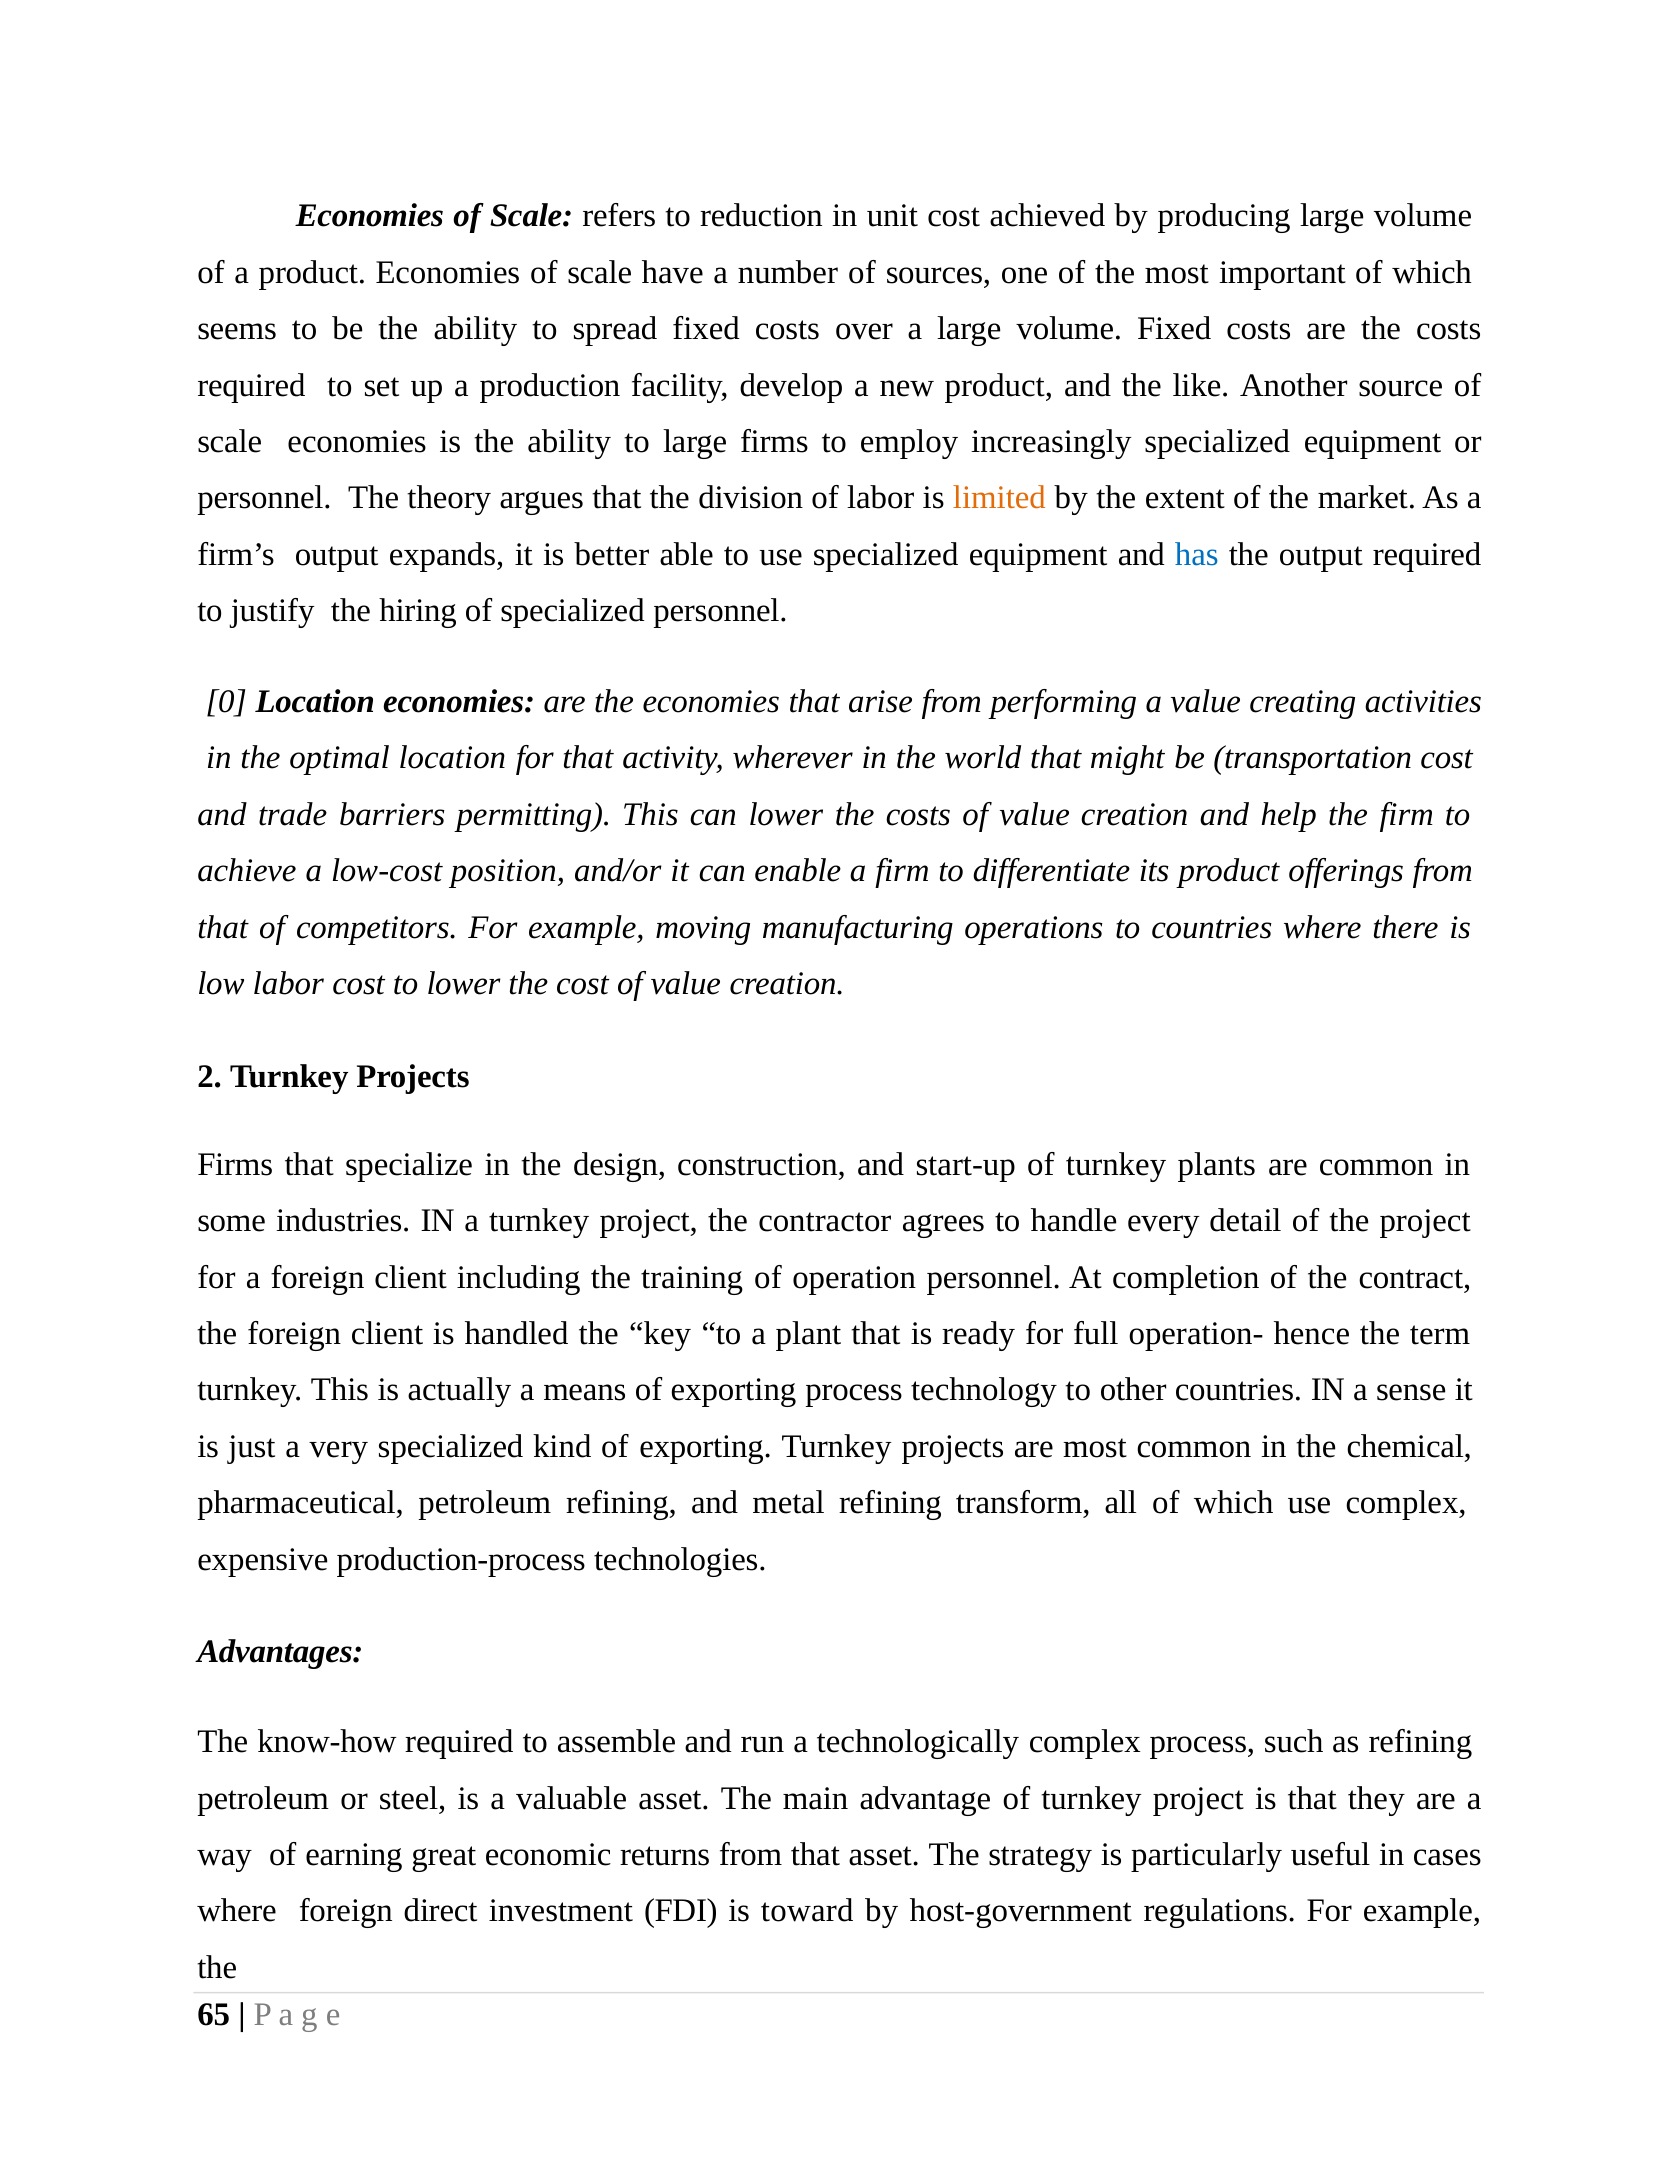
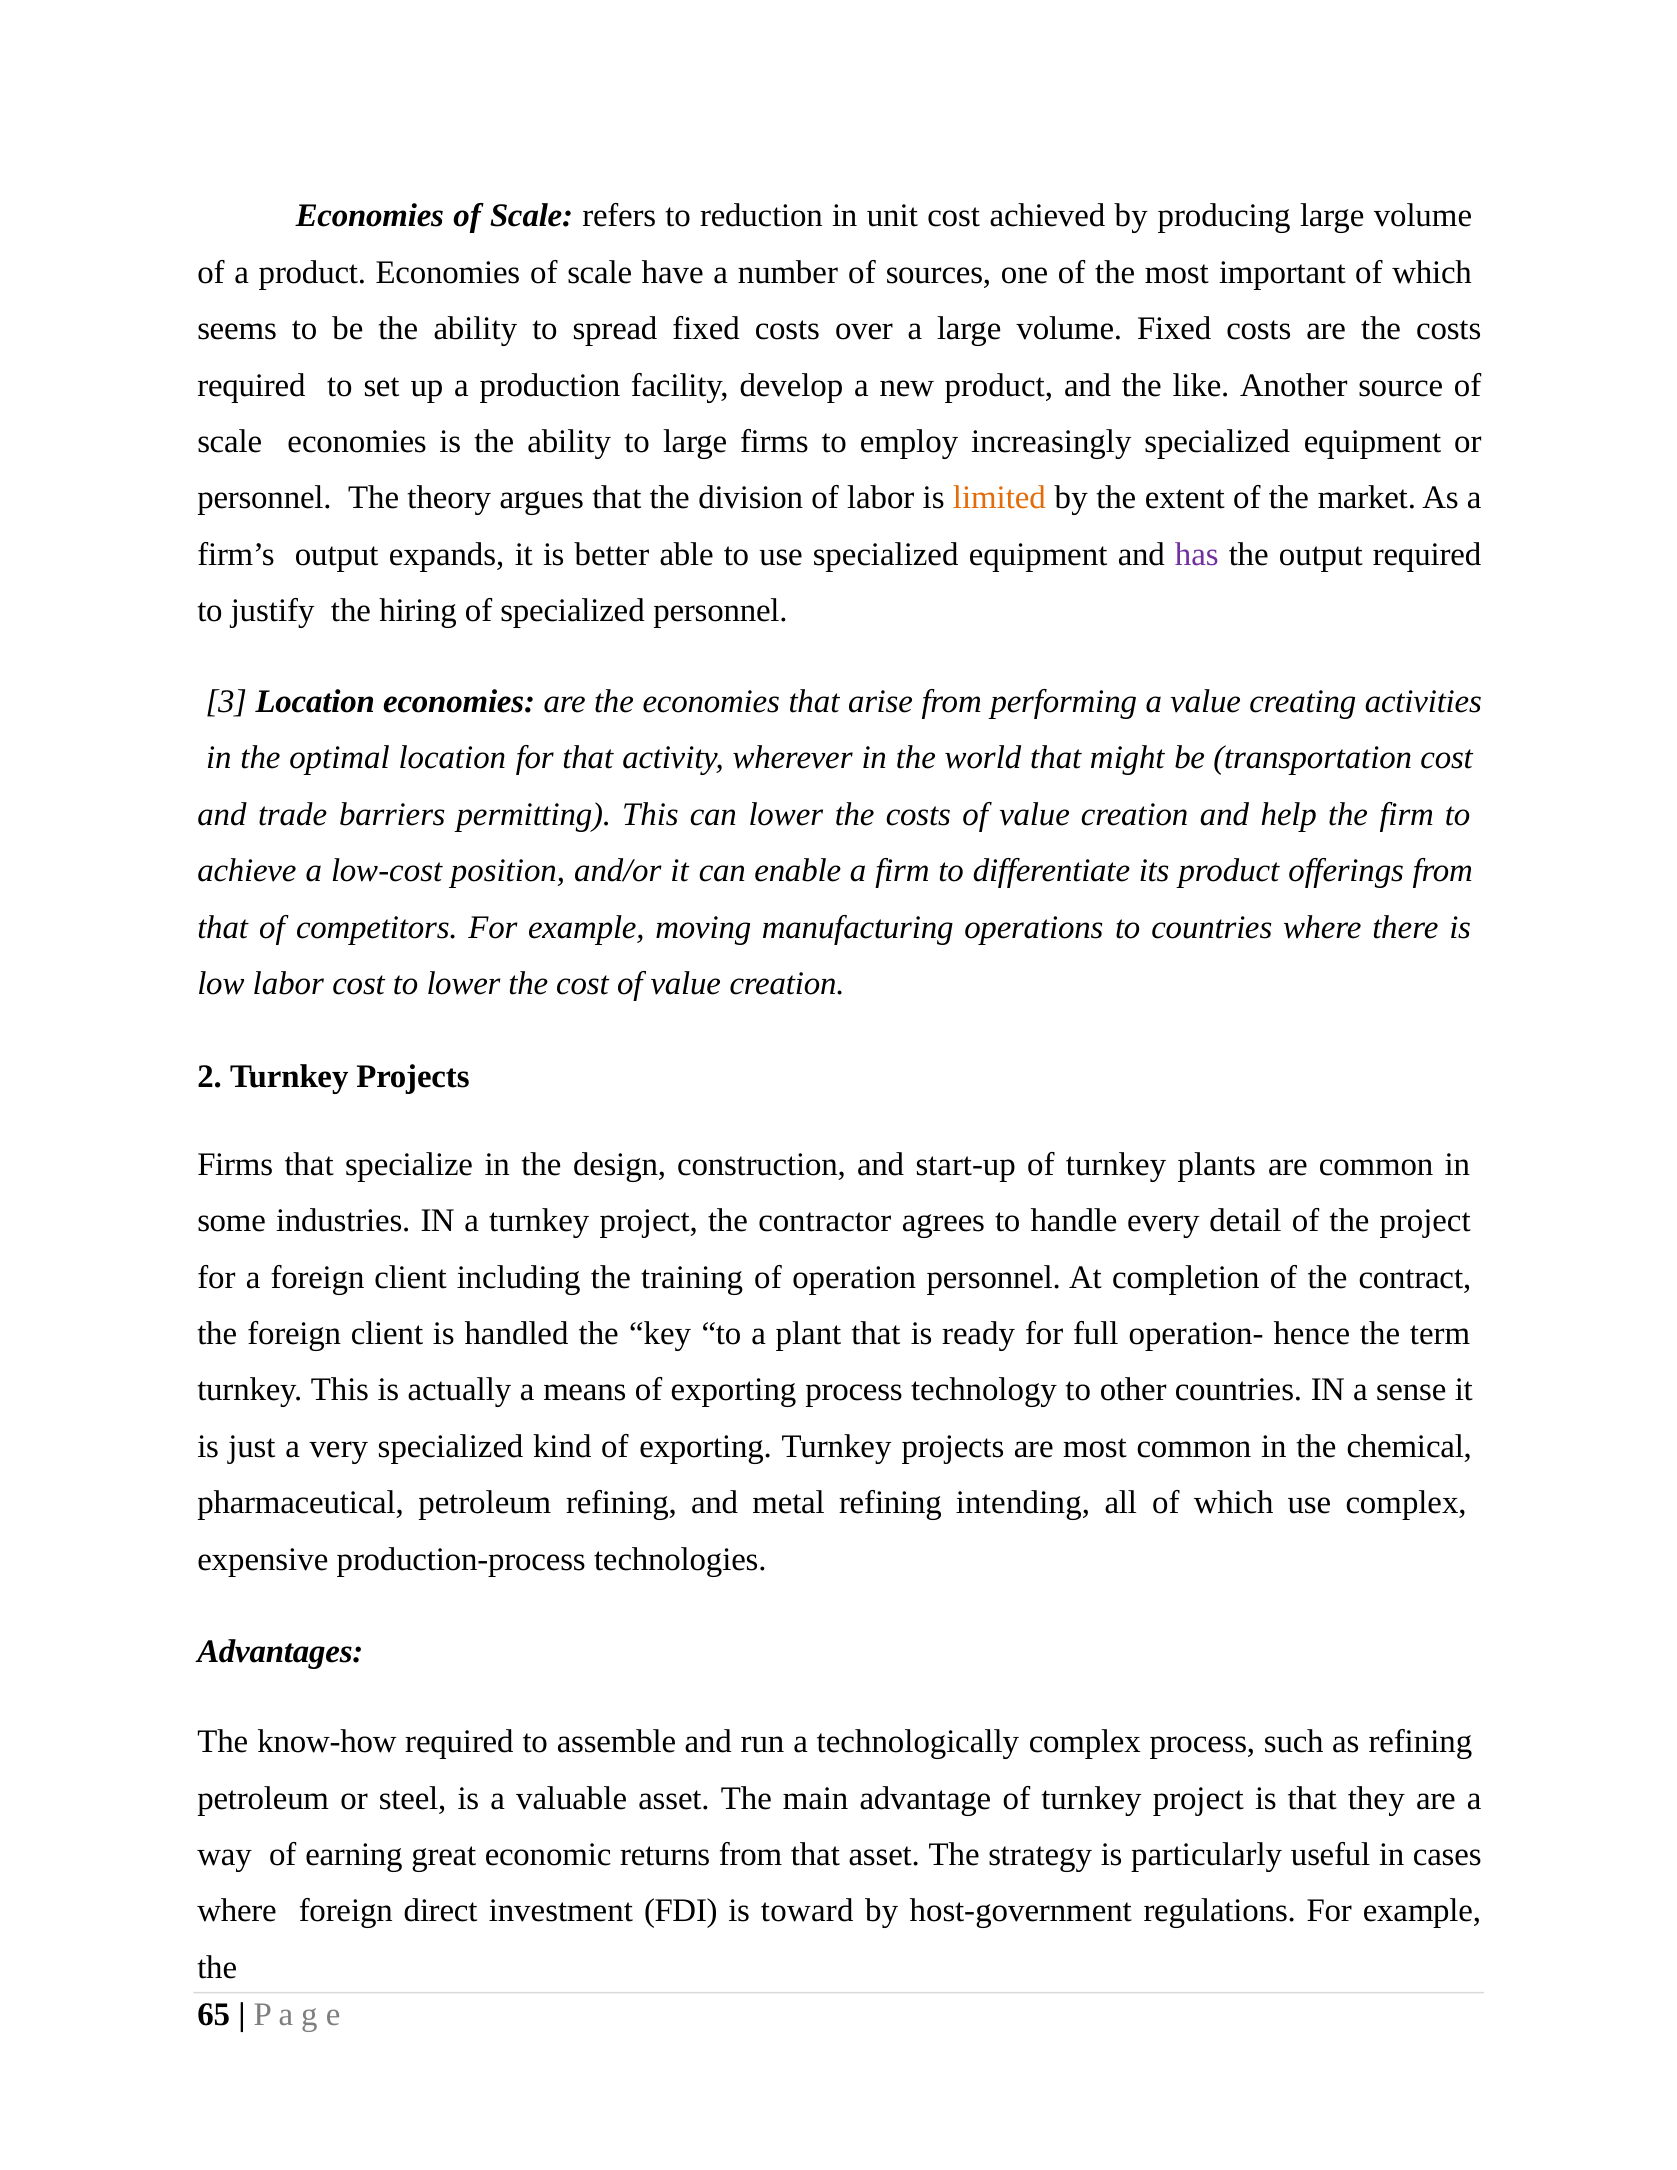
has colour: blue -> purple (1197, 554)
0: 0 -> 3 (226, 702)
transform: transform -> intending (1023, 1503)
